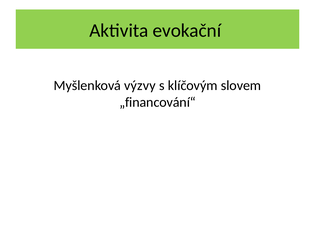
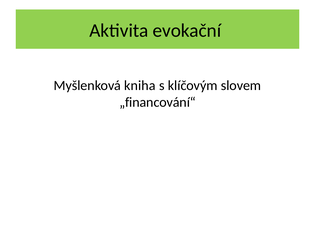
výzvy: výzvy -> kniha (140, 86)
